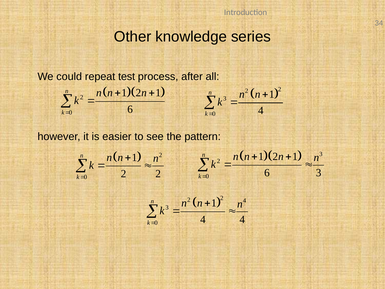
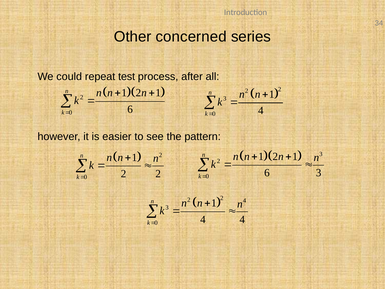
knowledge: knowledge -> concerned (191, 37)
